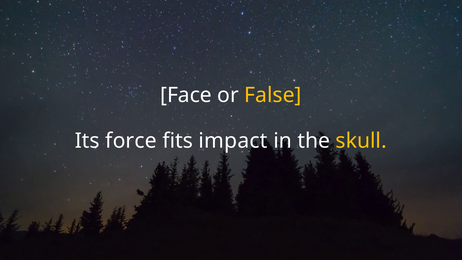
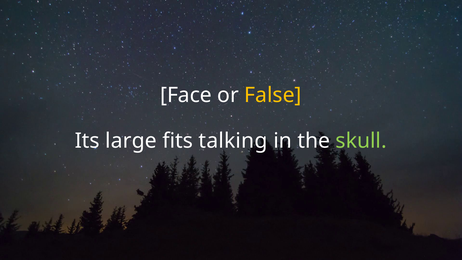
force: force -> large (131, 141)
impact: impact -> talking (233, 141)
skull colour: yellow -> light green (361, 141)
